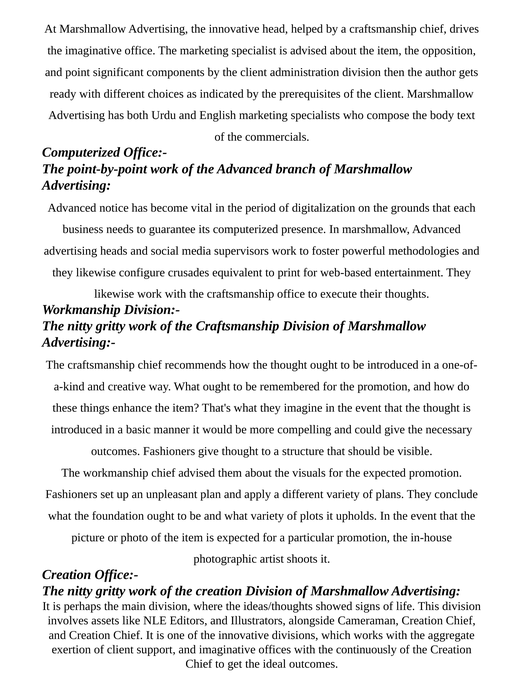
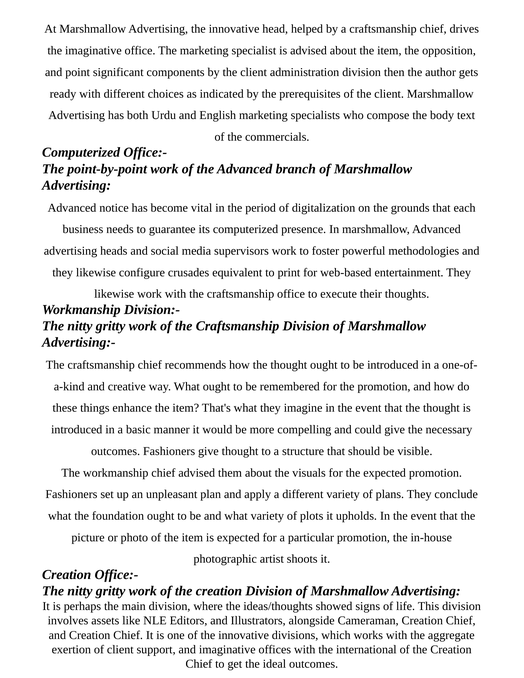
continuously: continuously -> international (366, 650)
